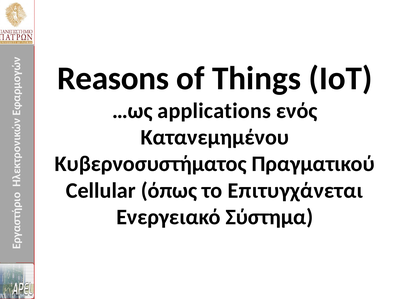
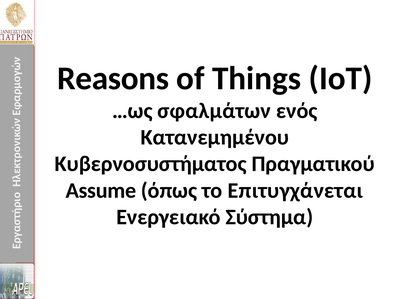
applications: applications -> σφαλμάτων (214, 111)
Cellular: Cellular -> Assume (101, 190)
